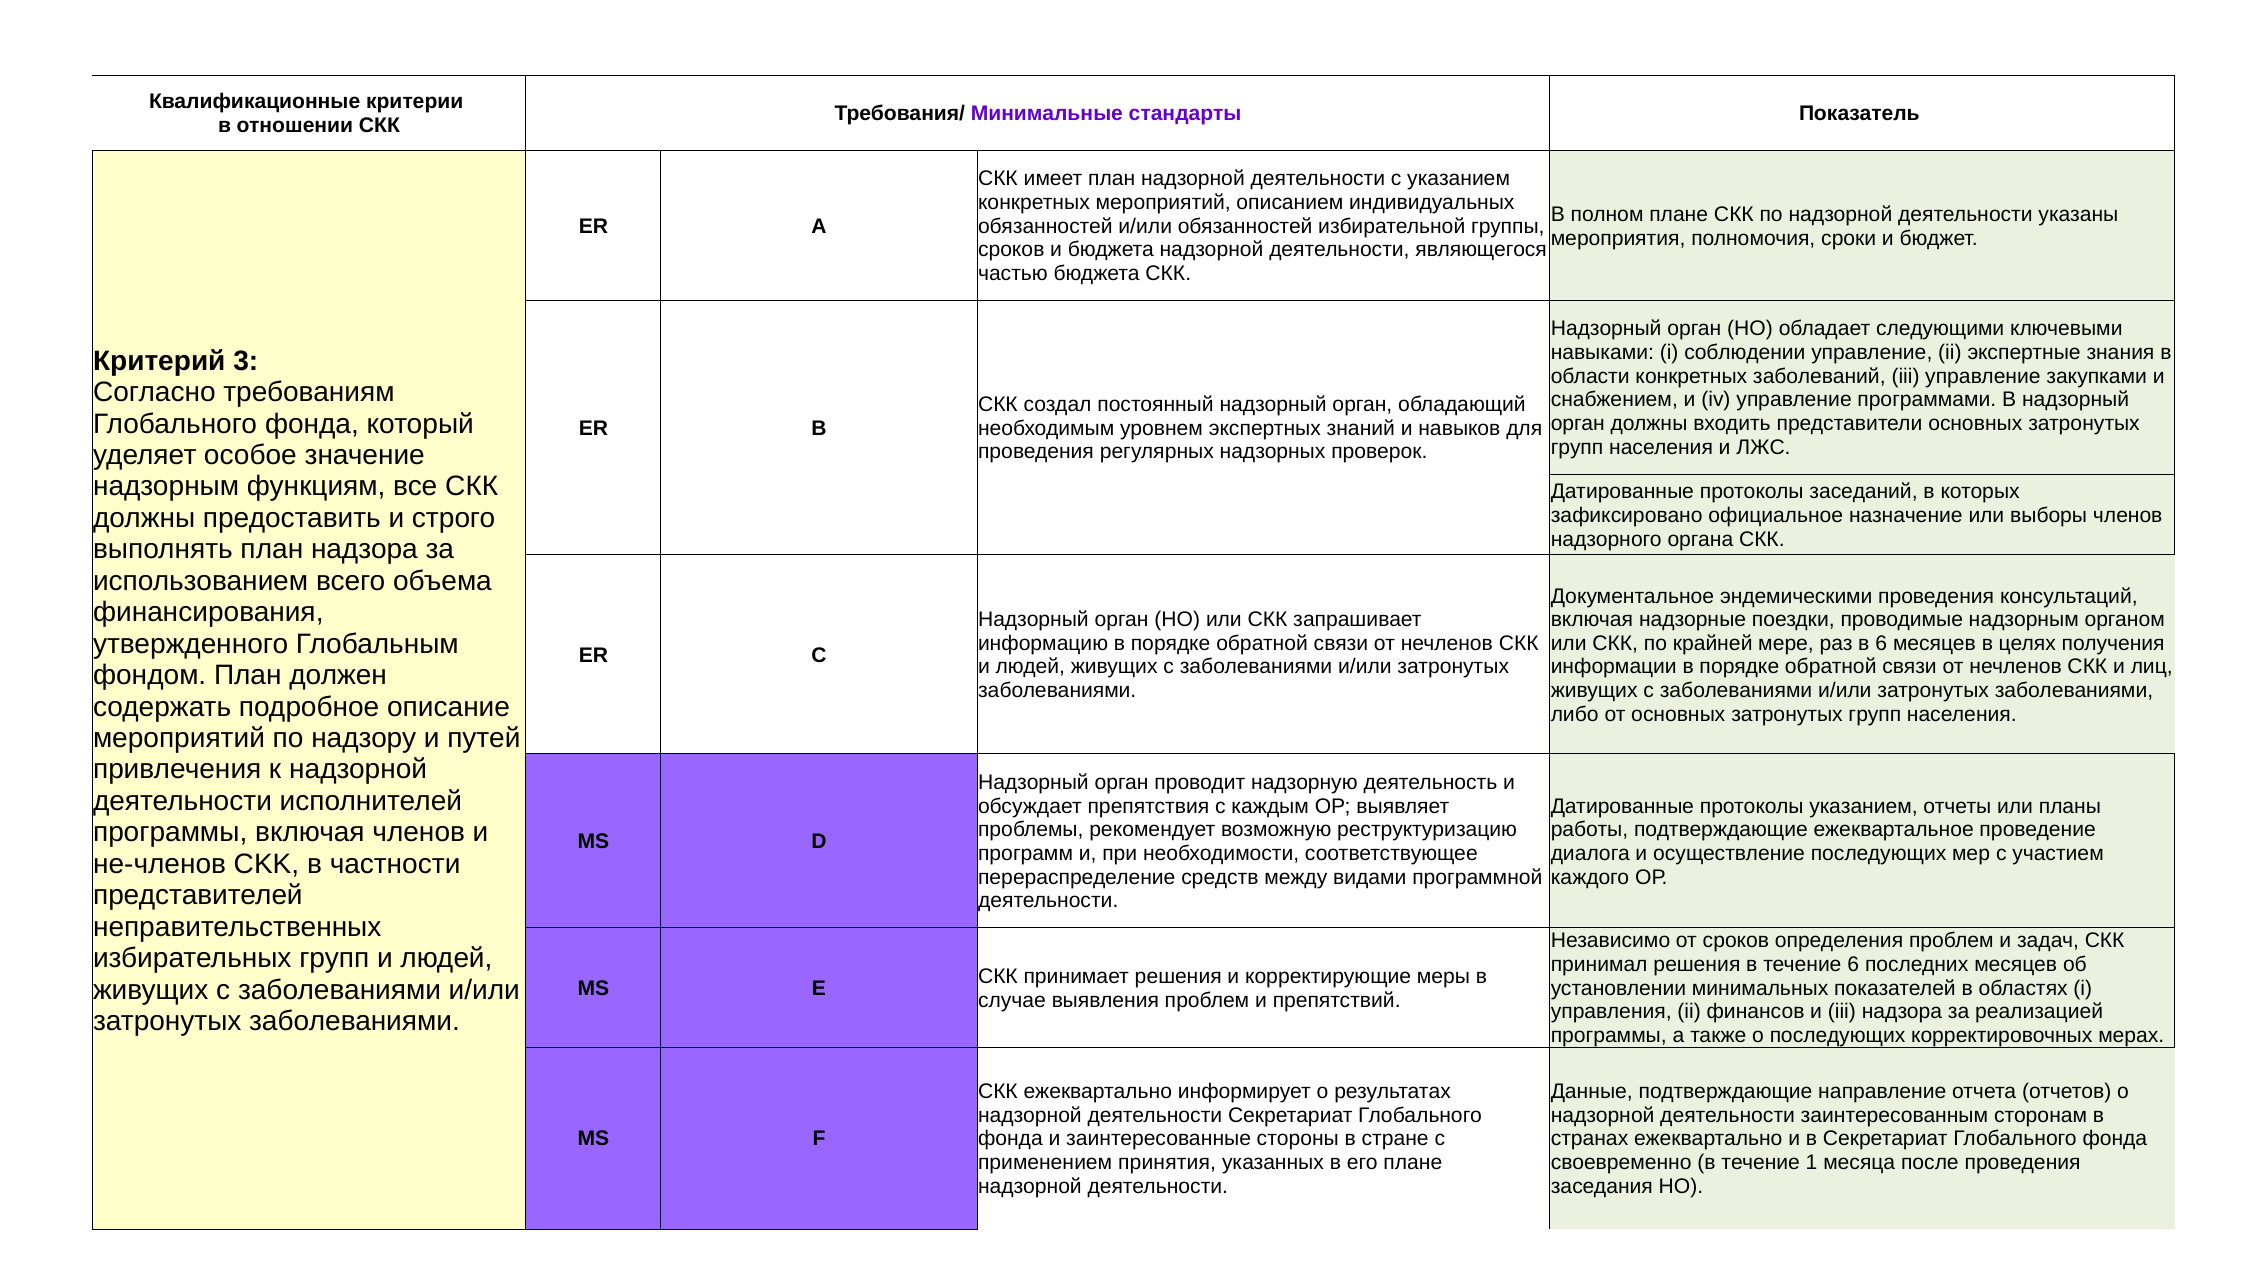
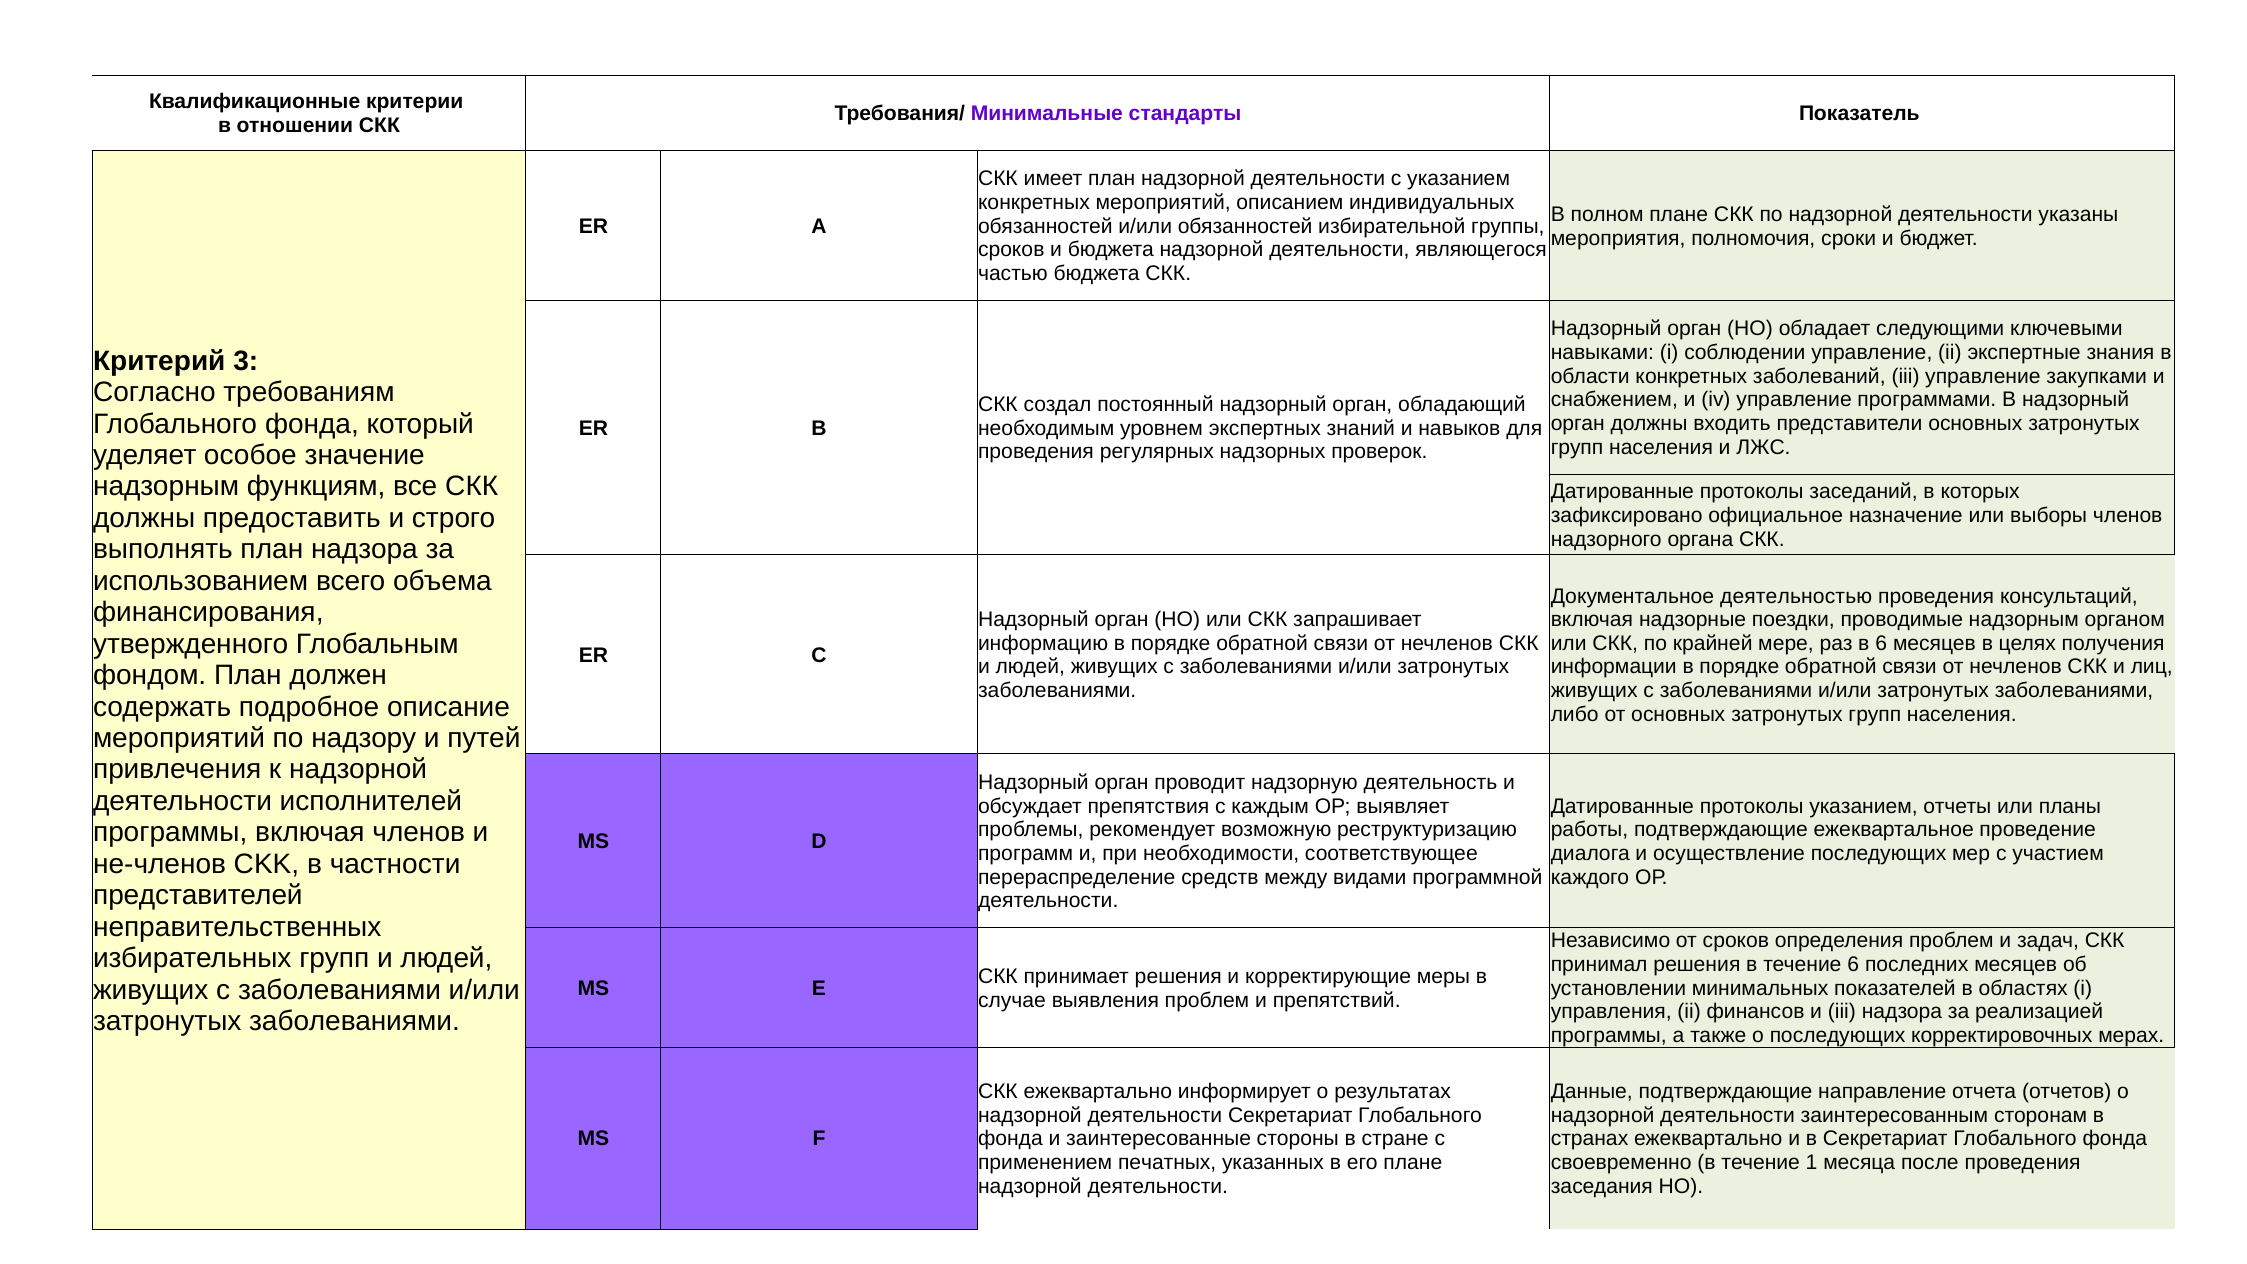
эндемическими: эндемическими -> деятельностью (1796, 596)
принятия: принятия -> печатных (1167, 1163)
